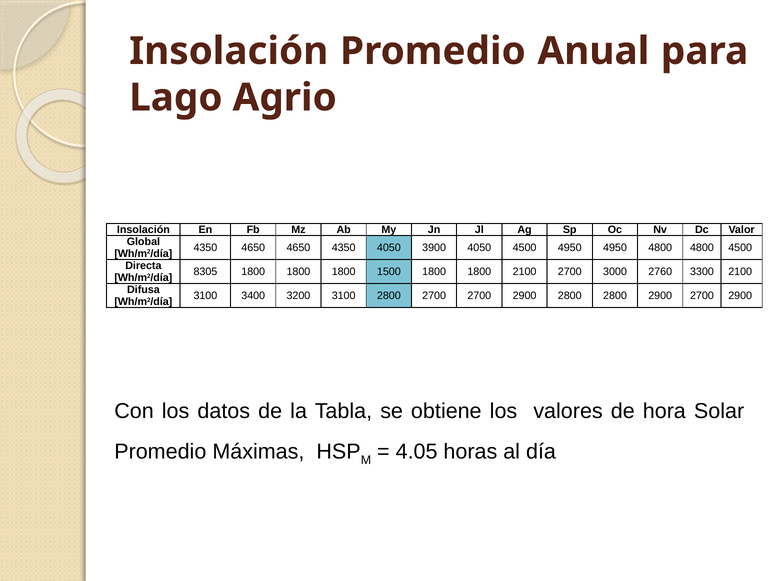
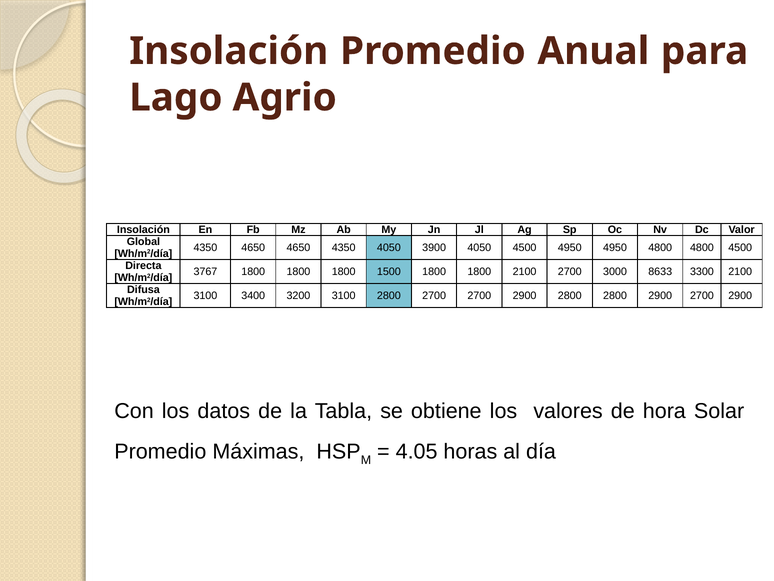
8305: 8305 -> 3767 (205, 271)
2760: 2760 -> 8633 (660, 271)
